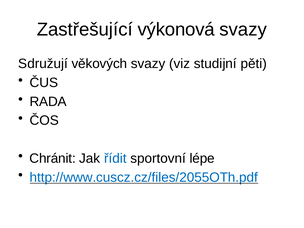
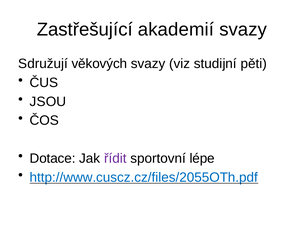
výkonová: výkonová -> akademií (176, 29)
RADA: RADA -> JSOU (48, 102)
Chránit: Chránit -> Dotace (53, 158)
řídit colour: blue -> purple (115, 158)
